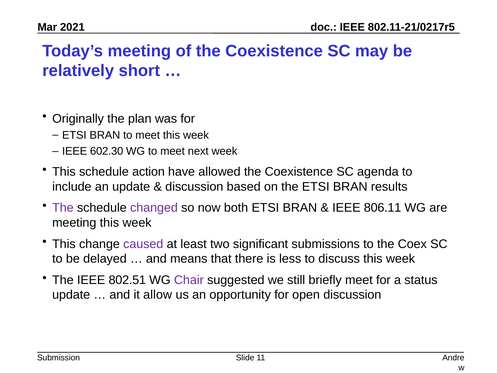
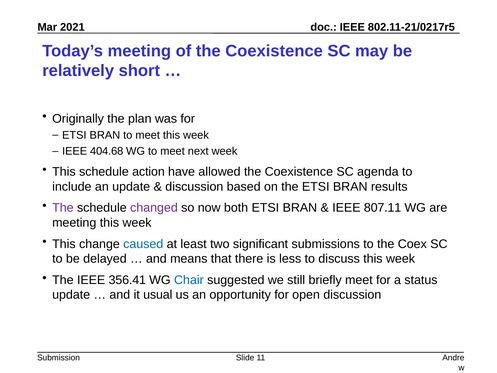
602.30: 602.30 -> 404.68 (107, 151)
806.11: 806.11 -> 807.11 (383, 208)
caused colour: purple -> blue (143, 244)
802.51: 802.51 -> 356.41 (127, 280)
Chair colour: purple -> blue (189, 280)
allow: allow -> usual (158, 295)
